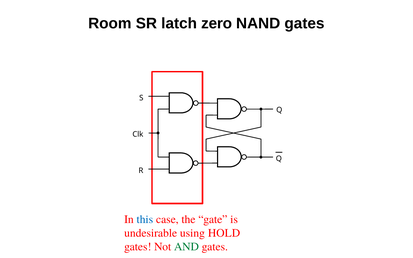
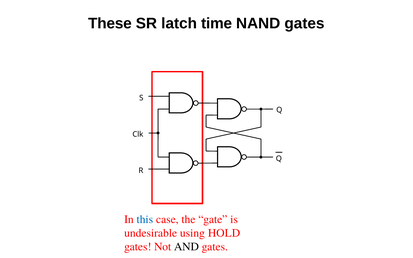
Room: Room -> These (110, 23)
zero: zero -> time (217, 23)
AND colour: green -> black (186, 247)
